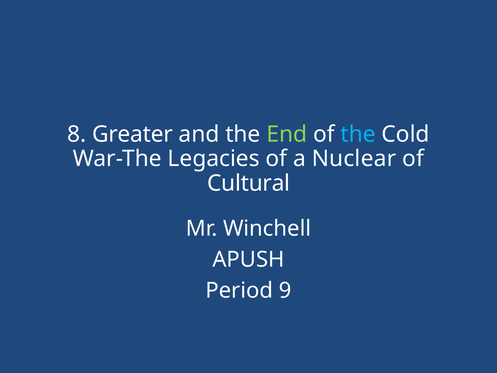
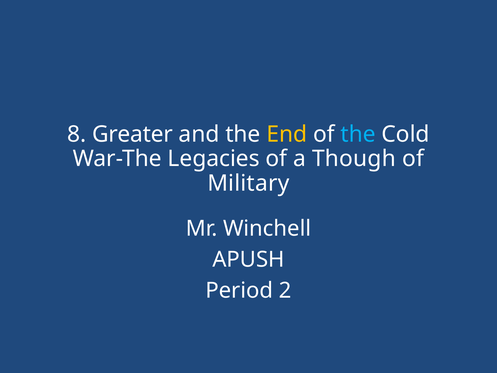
End colour: light green -> yellow (287, 134)
Nuclear: Nuclear -> Though (354, 159)
Cultural: Cultural -> Military (248, 183)
9: 9 -> 2 (285, 290)
